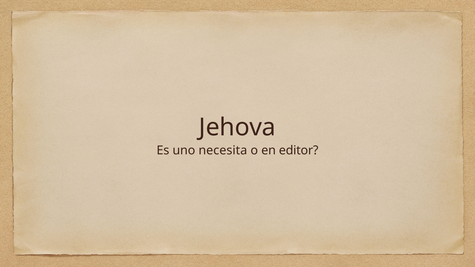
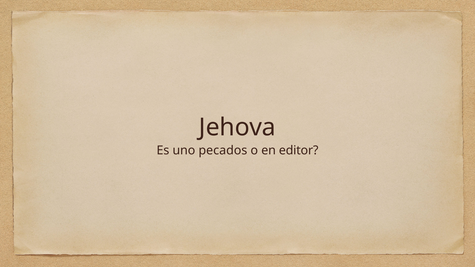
necesita: necesita -> pecados (223, 151)
